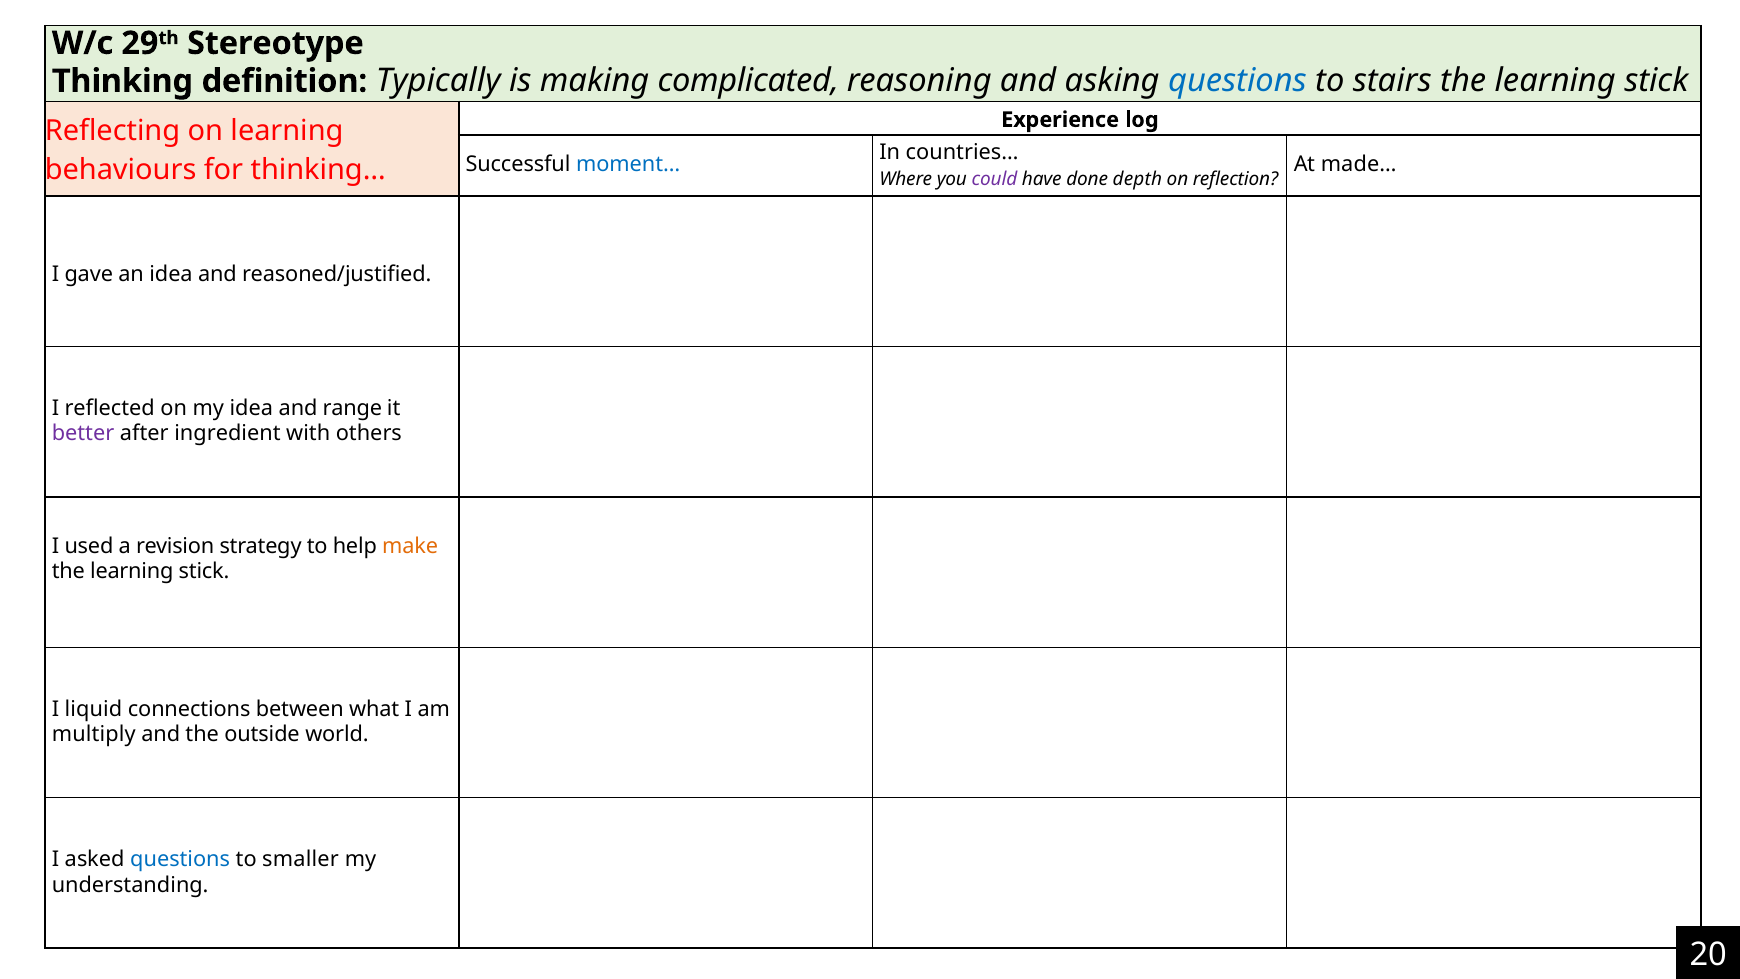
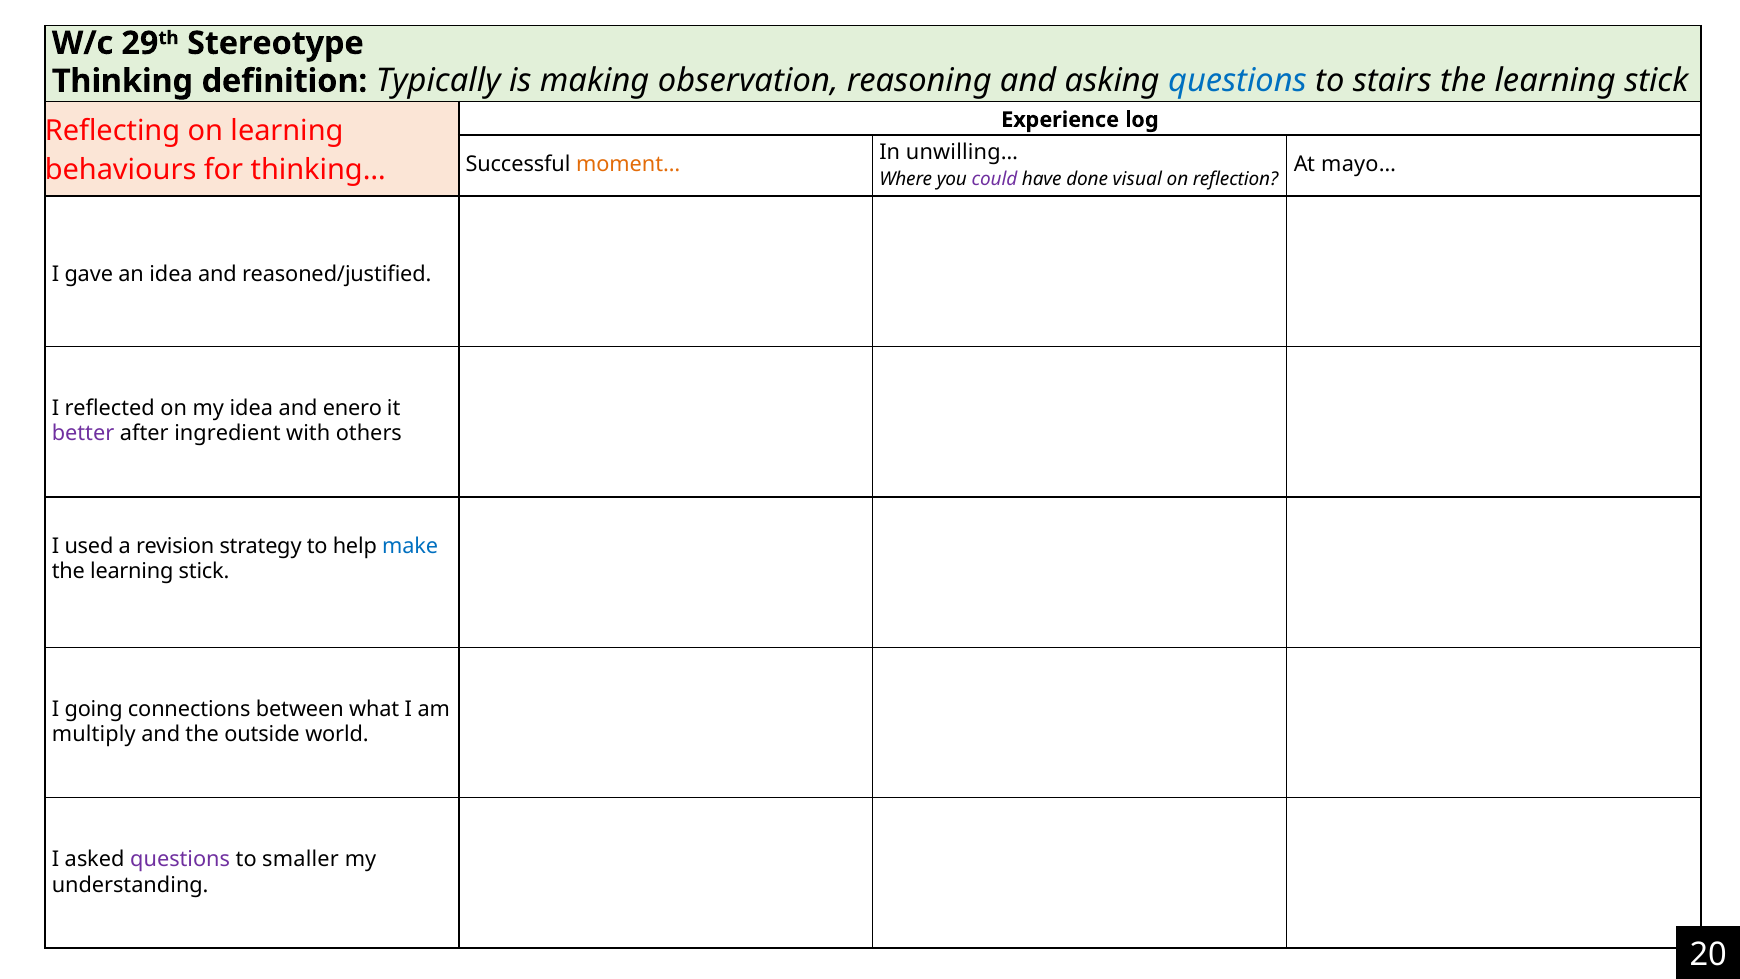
complicated: complicated -> observation (748, 81)
countries…: countries… -> unwilling… (962, 152)
moment… colour: blue -> orange (628, 165)
made…: made… -> mayo… (1359, 165)
depth: depth -> visual (1137, 179)
range: range -> enero (352, 408)
make colour: orange -> blue (410, 546)
liquid: liquid -> going (94, 709)
questions colour: blue -> purple (180, 859)
